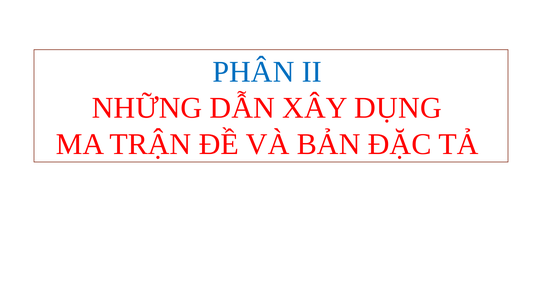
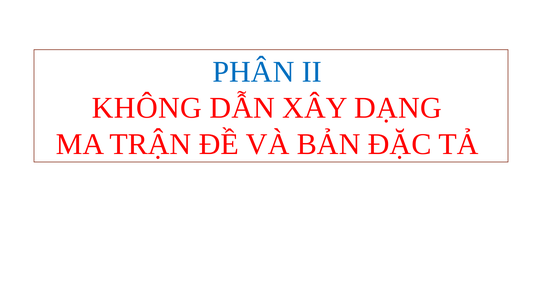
NHỮNG: NHỮNG -> KHÔNG (147, 108)
DỤNG: DỤNG -> DẠNG (398, 108)
